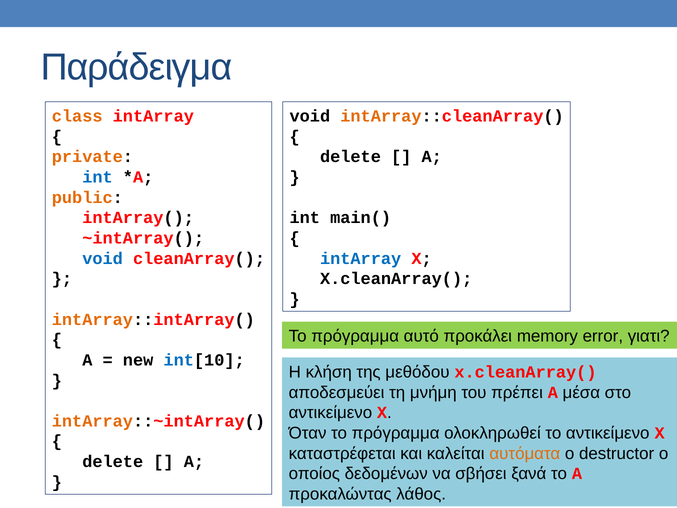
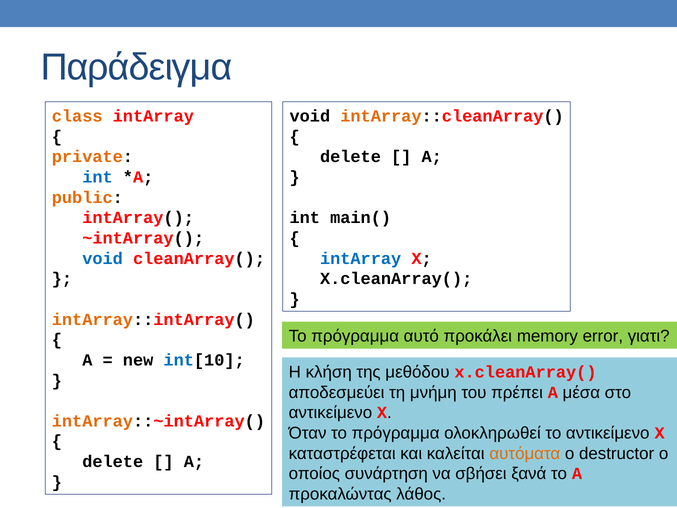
δεδομένων: δεδομένων -> συνάρτηση (386, 474)
